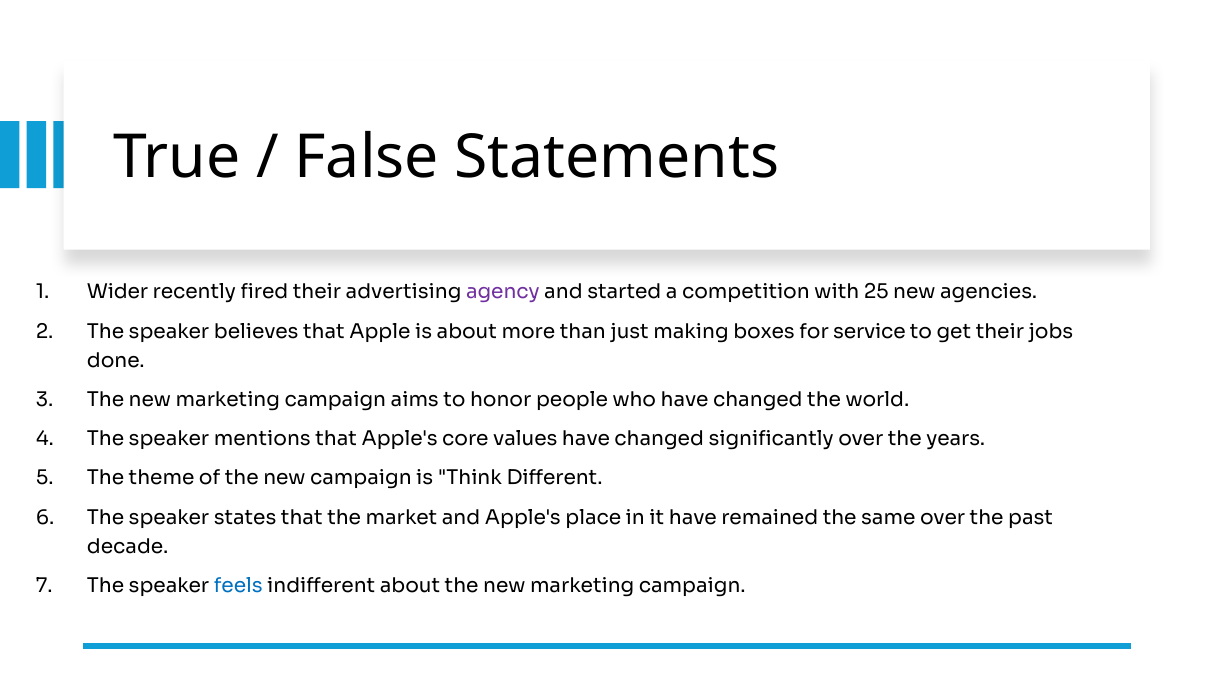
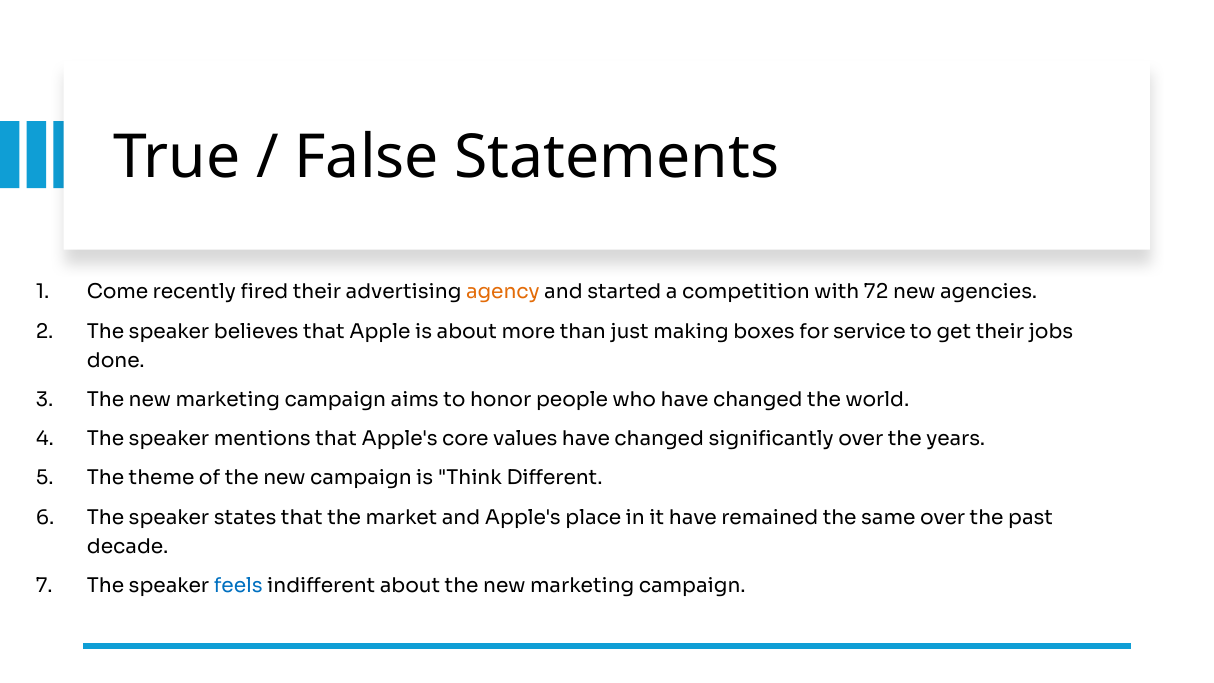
Wider: Wider -> Come (118, 292)
agency colour: purple -> orange (503, 292)
25: 25 -> 72 (876, 292)
